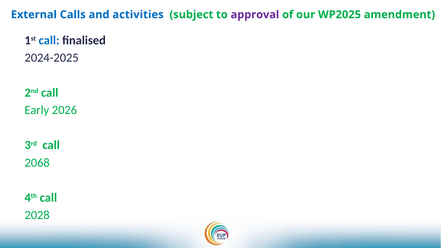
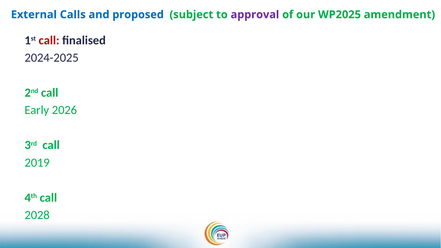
activities: activities -> proposed (138, 15)
call colour: blue -> red (49, 40)
2068: 2068 -> 2019 (37, 163)
